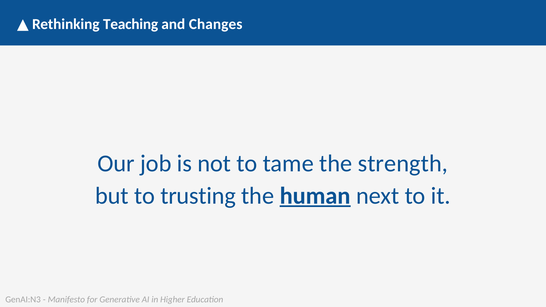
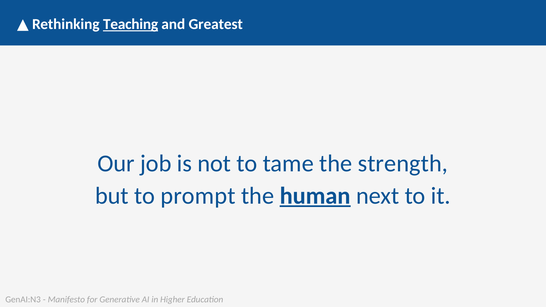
Teaching underline: none -> present (131, 24)
Changes: Changes -> Greatest (216, 24)
trusting: trusting -> prompt (198, 196)
